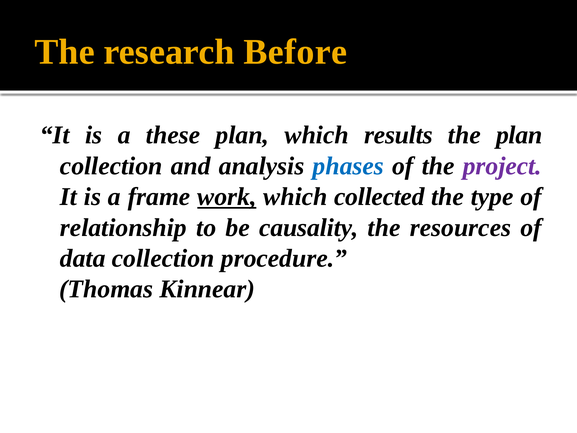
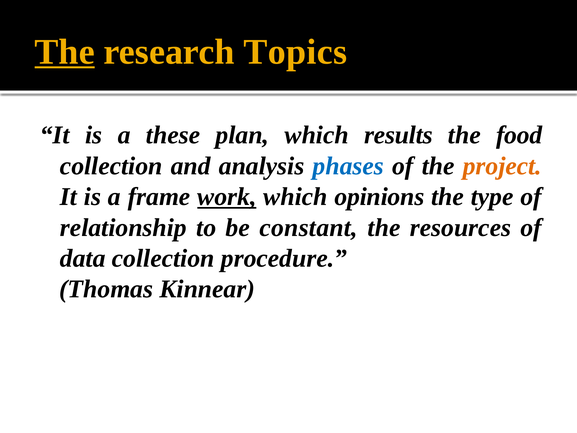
The underline: none -> present (65, 52)
Before: Before -> Topics (295, 52)
the plan: plan -> food (519, 135)
project colour: purple -> orange (502, 166)
collected: collected -> opinions (379, 197)
causality: causality -> constant (309, 227)
